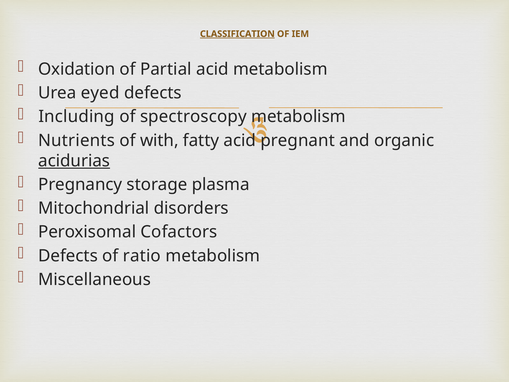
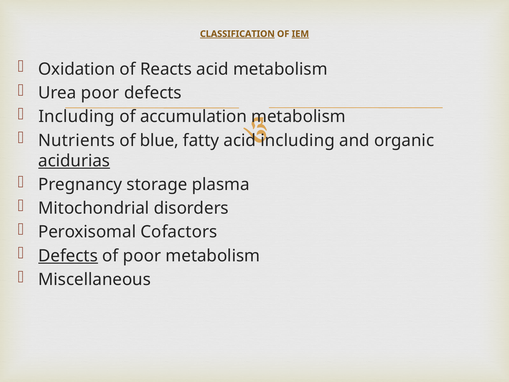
IEM underline: none -> present (300, 34)
Partial: Partial -> Reacts (166, 69)
Urea eyed: eyed -> poor (100, 93)
spectroscopy: spectroscopy -> accumulation (193, 117)
with: with -> blue (159, 140)
pregnant: pregnant -> including (298, 140)
Defects underline: none -> present (68, 256)
of ratio: ratio -> poor (142, 256)
